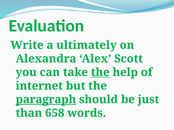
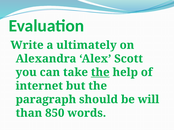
paragraph underline: present -> none (46, 100)
just: just -> will (149, 100)
658: 658 -> 850 (55, 113)
